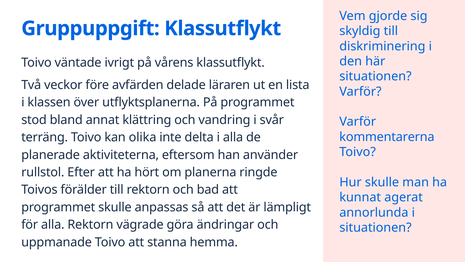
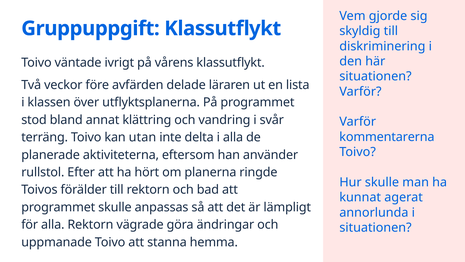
olika: olika -> utan (142, 137)
